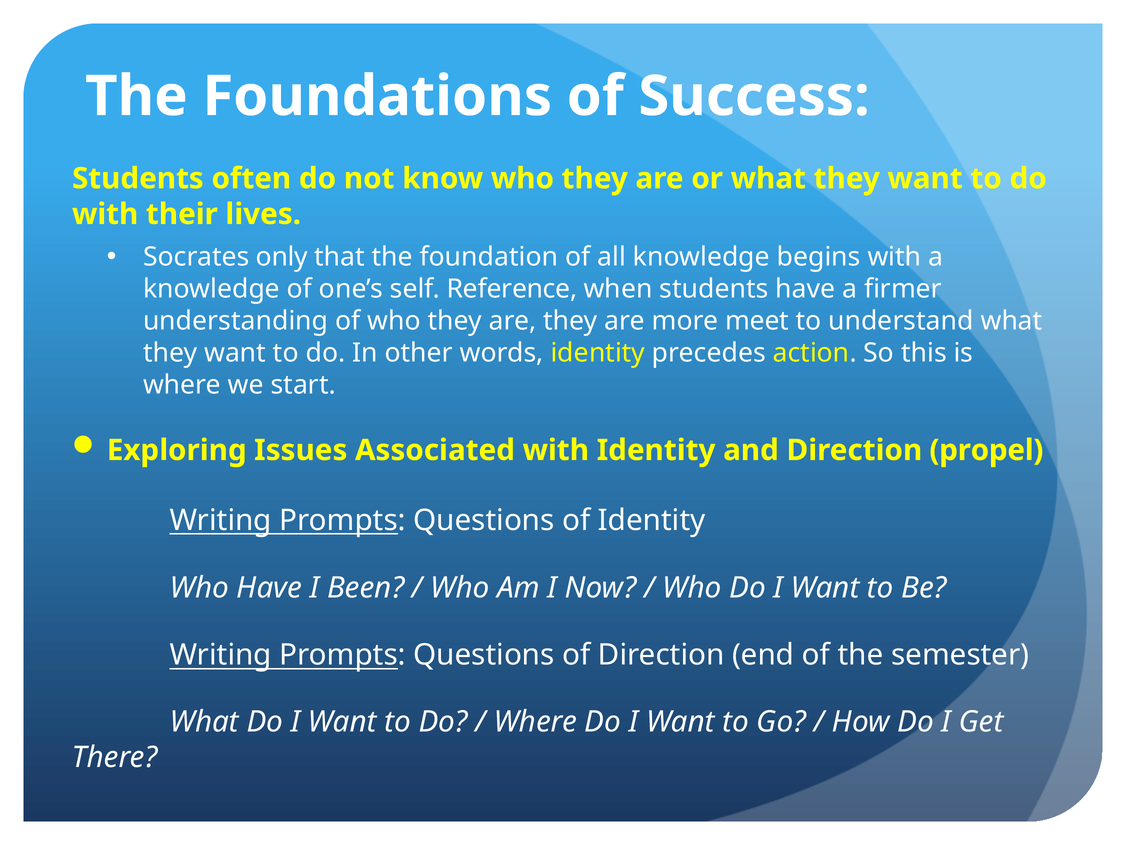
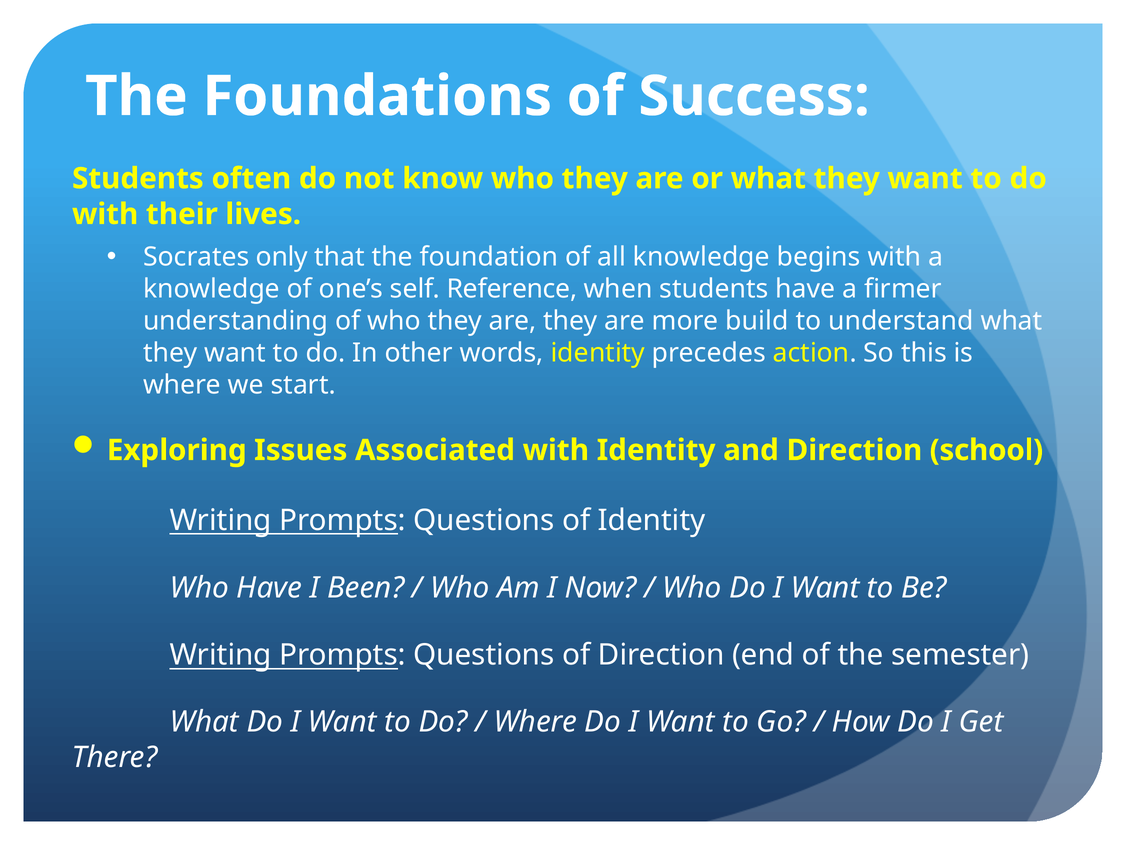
meet: meet -> build (757, 321)
propel: propel -> school (986, 450)
